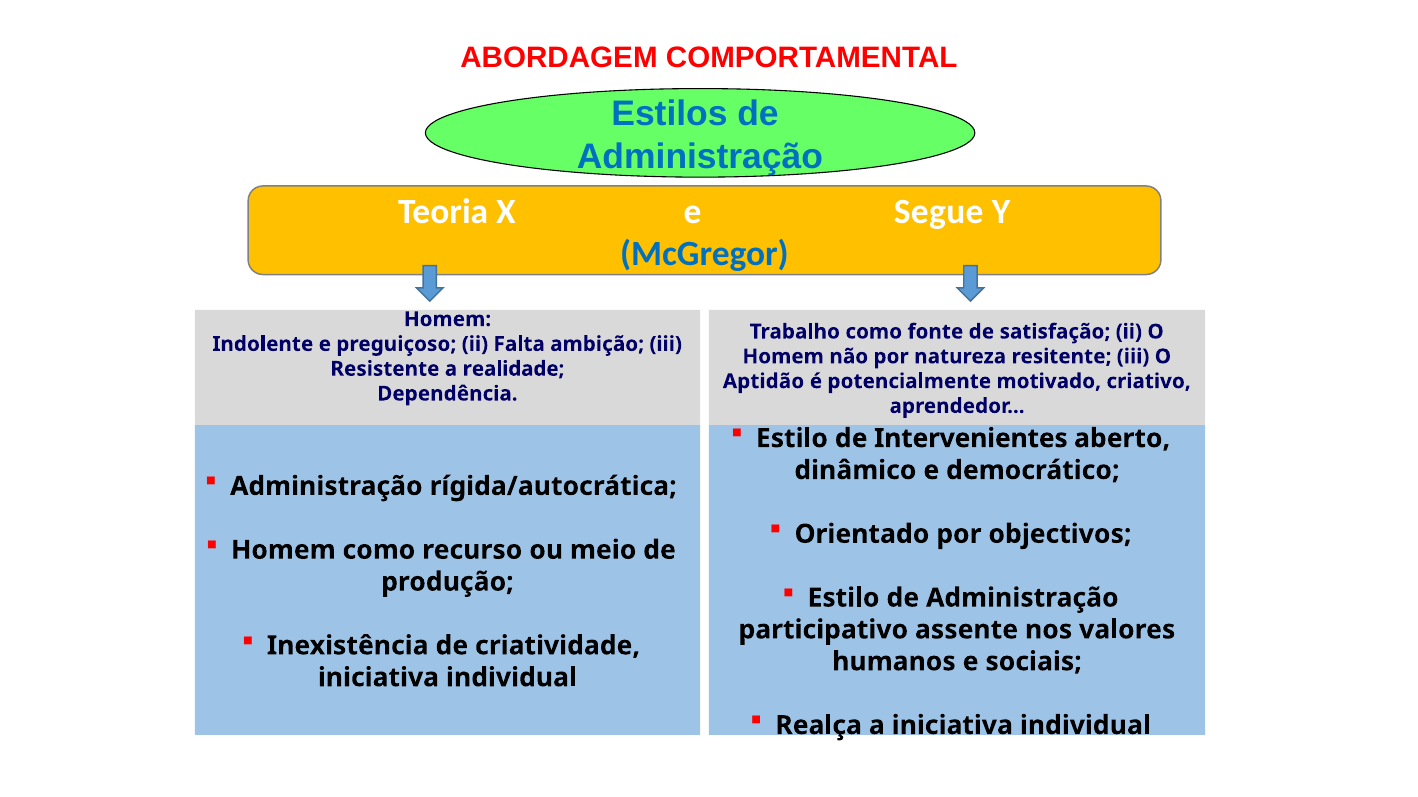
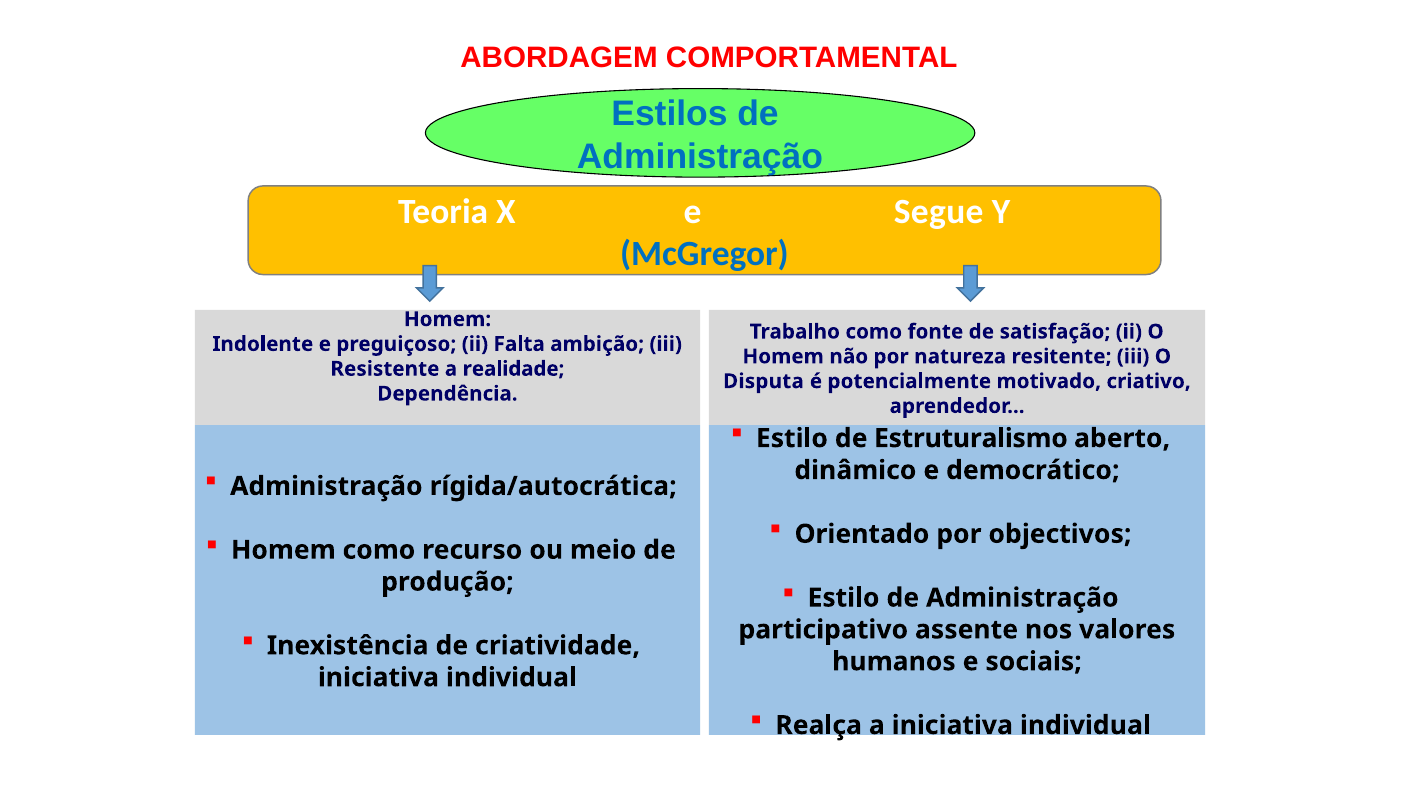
Aptidão: Aptidão -> Disputa (763, 382)
Intervenientes: Intervenientes -> Estruturalismo (971, 439)
